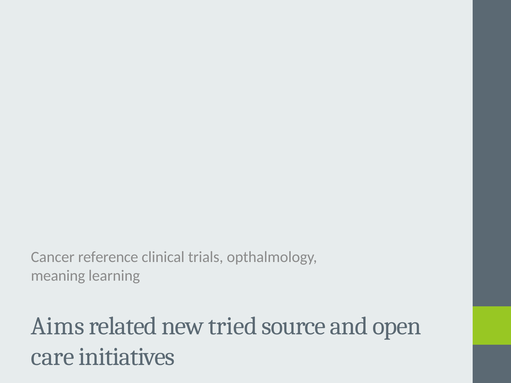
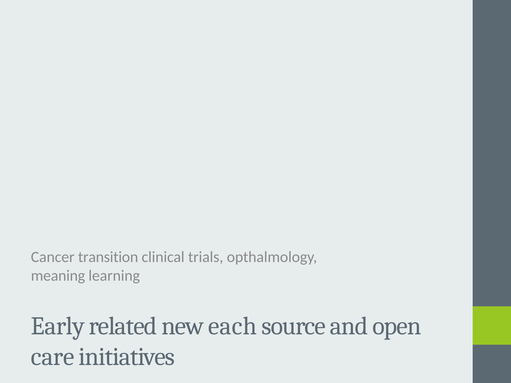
reference: reference -> transition (108, 257)
Aims: Aims -> Early (58, 326)
tried: tried -> each (233, 326)
